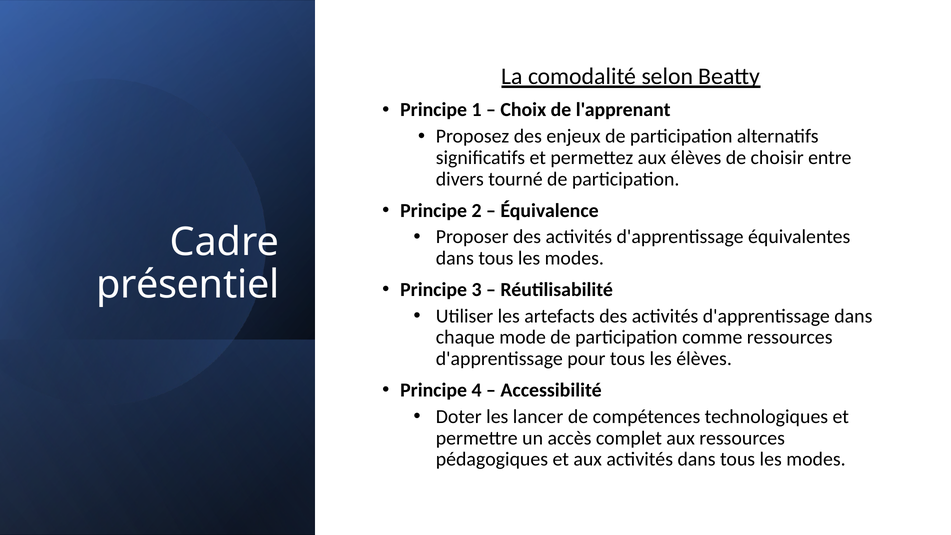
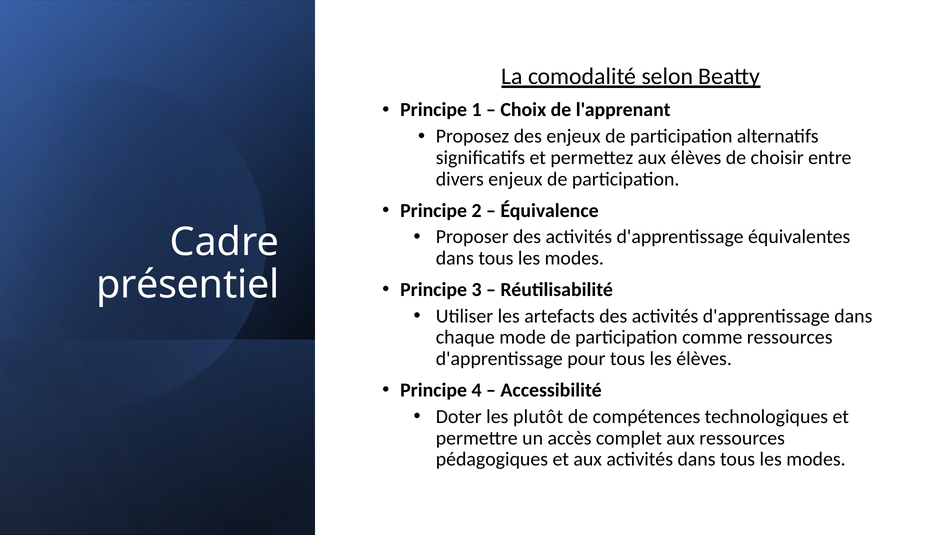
divers tourné: tourné -> enjeux (515, 179)
lancer: lancer -> plutôt (538, 417)
